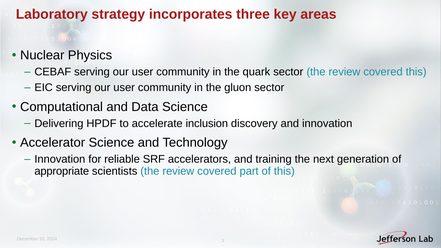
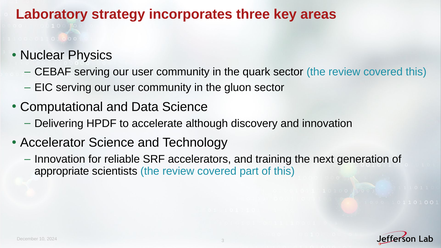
inclusion: inclusion -> although (207, 123)
